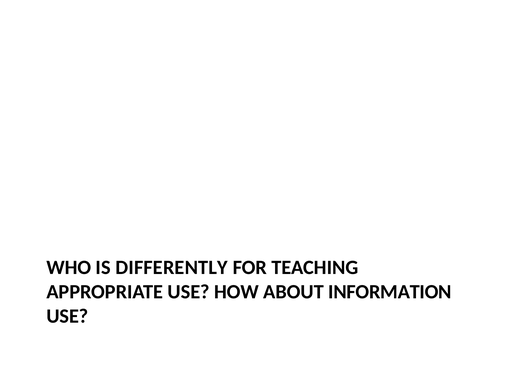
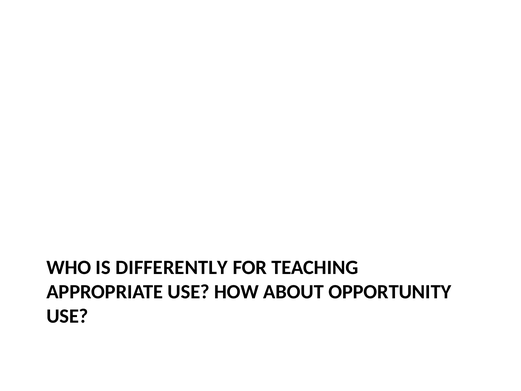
INFORMATION: INFORMATION -> OPPORTUNITY (390, 292)
